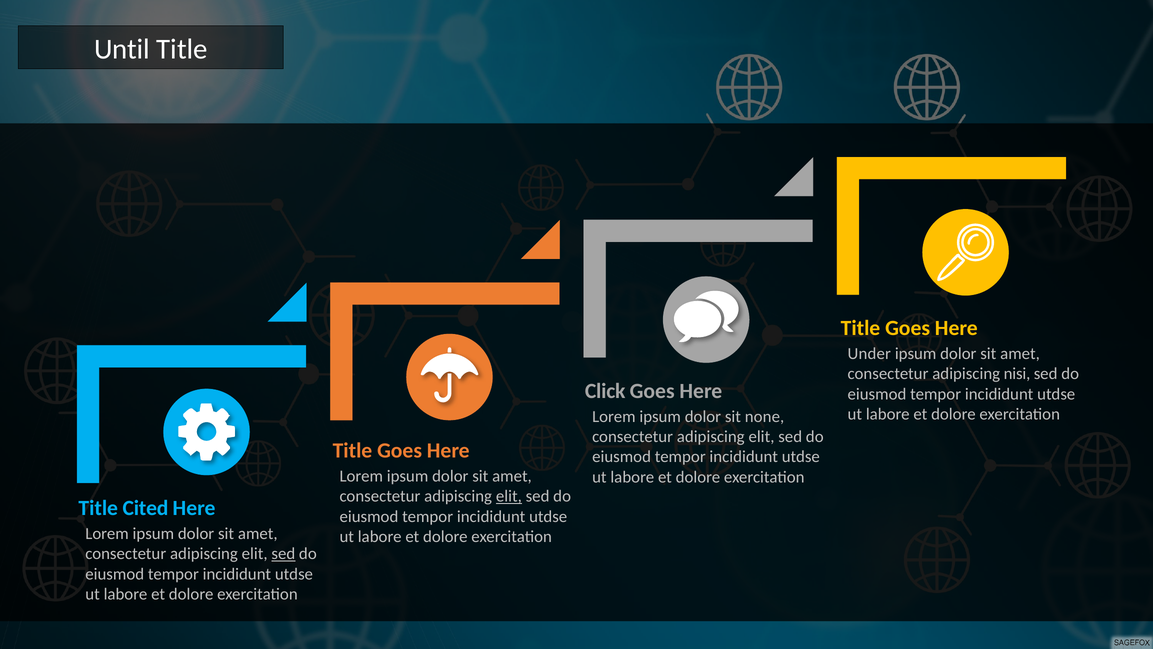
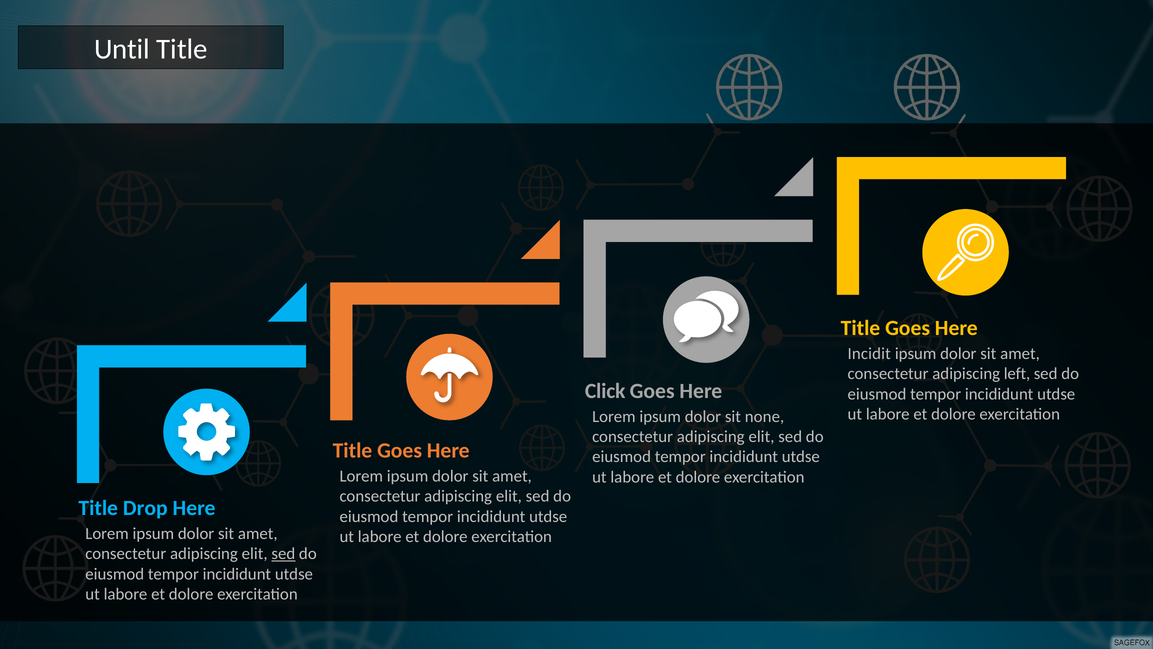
Under: Under -> Incidit (869, 353)
nisi: nisi -> left (1017, 374)
elit underline: present -> none (509, 496)
Cited: Cited -> Drop (145, 508)
